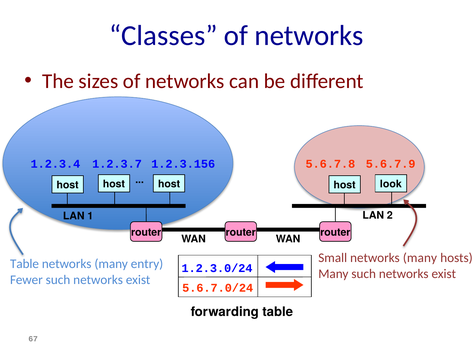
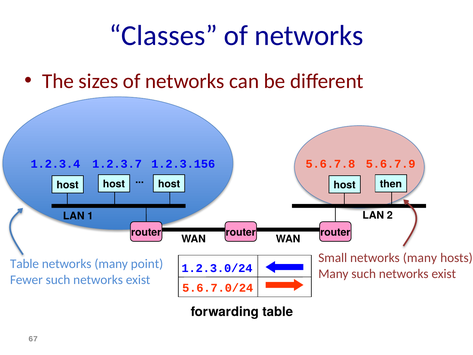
look: look -> then (391, 184)
entry: entry -> point (147, 264)
